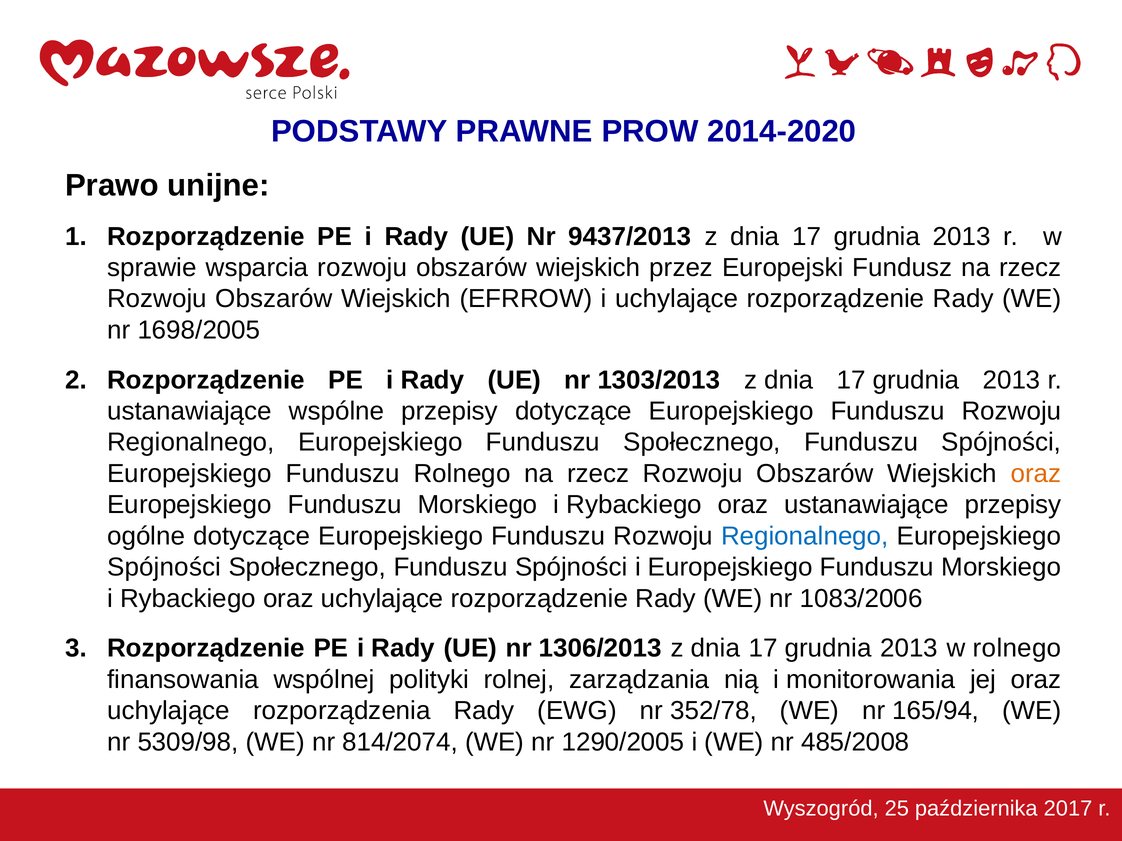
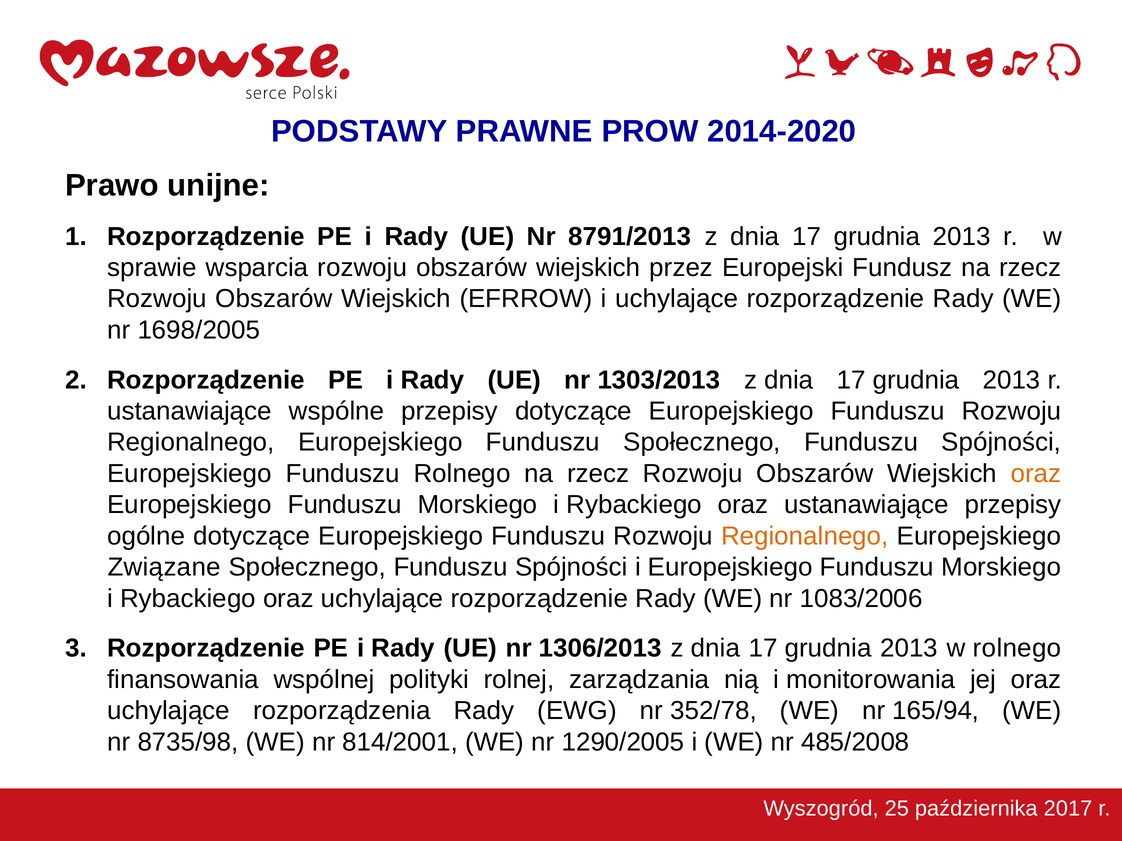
9437/2013: 9437/2013 -> 8791/2013 (630, 237)
Regionalnego colour: blue -> orange (805, 536)
Spójności: Spójności -> Związane (164, 568)
5309/98: 5309/98 -> 8735/98 (188, 742)
814/2074: 814/2074 -> 814/2001 (400, 742)
